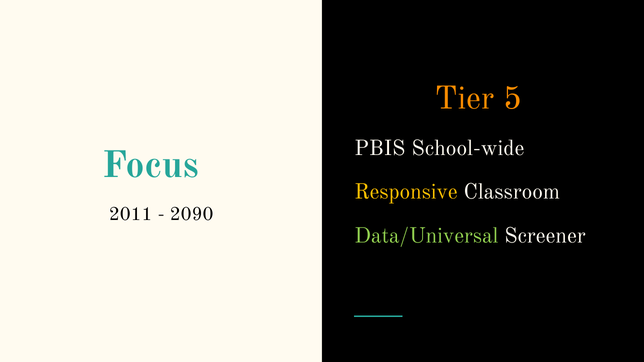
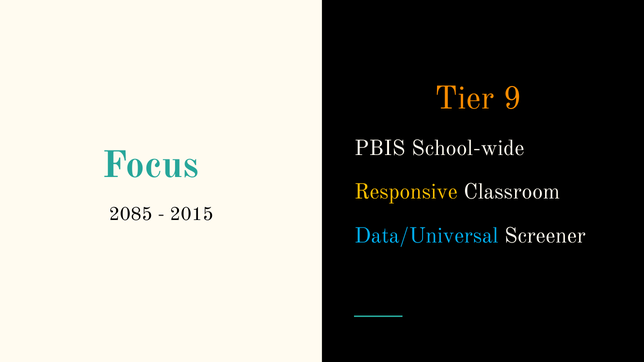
5: 5 -> 9 (513, 98)
2011: 2011 -> 2085 (131, 214)
2090: 2090 -> 2015 (192, 214)
Data/Universal colour: light green -> light blue (426, 236)
